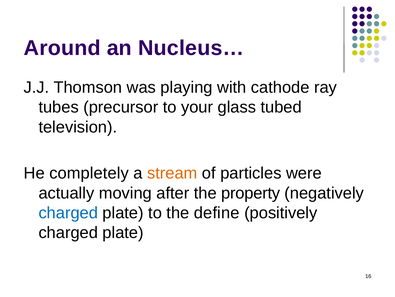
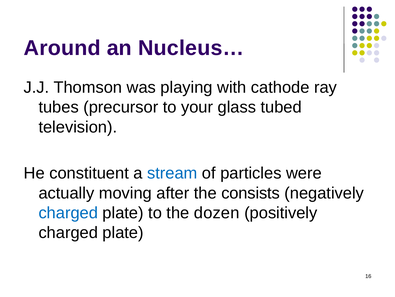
completely: completely -> constituent (89, 173)
stream colour: orange -> blue (172, 173)
property: property -> consists (251, 193)
define: define -> dozen (217, 212)
